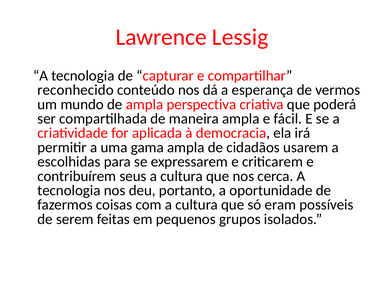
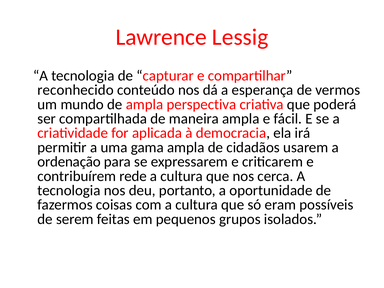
escolhidas: escolhidas -> ordenação (69, 162)
seus: seus -> rede (133, 176)
